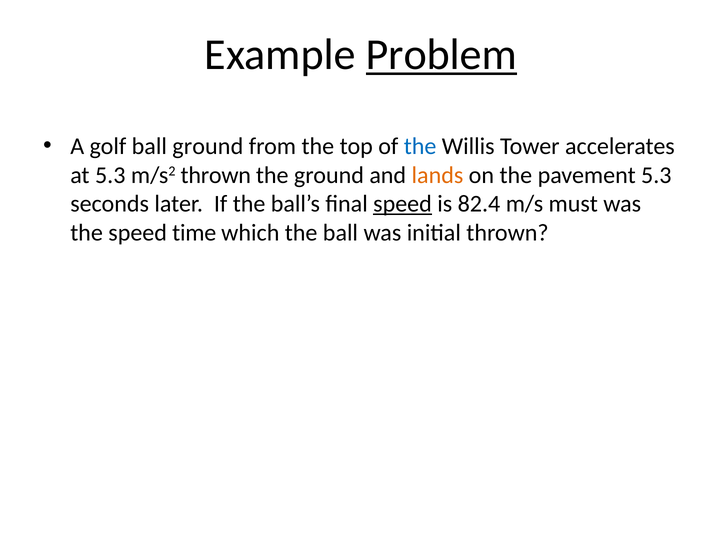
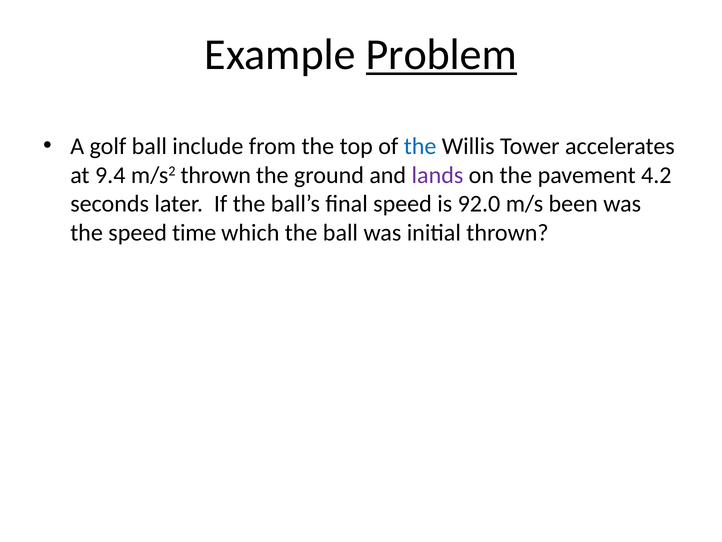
ball ground: ground -> include (208, 146)
at 5.3: 5.3 -> 9.4 (110, 175)
lands colour: orange -> purple (437, 175)
pavement 5.3: 5.3 -> 4.2 (656, 175)
speed underline: present -> none (403, 204)
82.4: 82.4 -> 92.0 (479, 204)
must: must -> been (573, 204)
